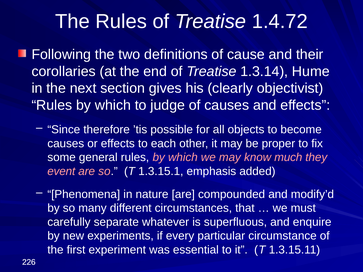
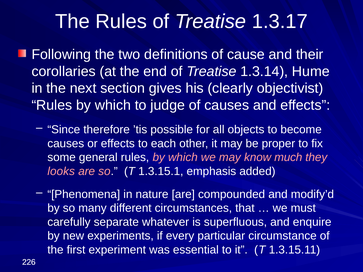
1.4.72: 1.4.72 -> 1.3.17 (280, 21)
event: event -> looks (61, 171)
